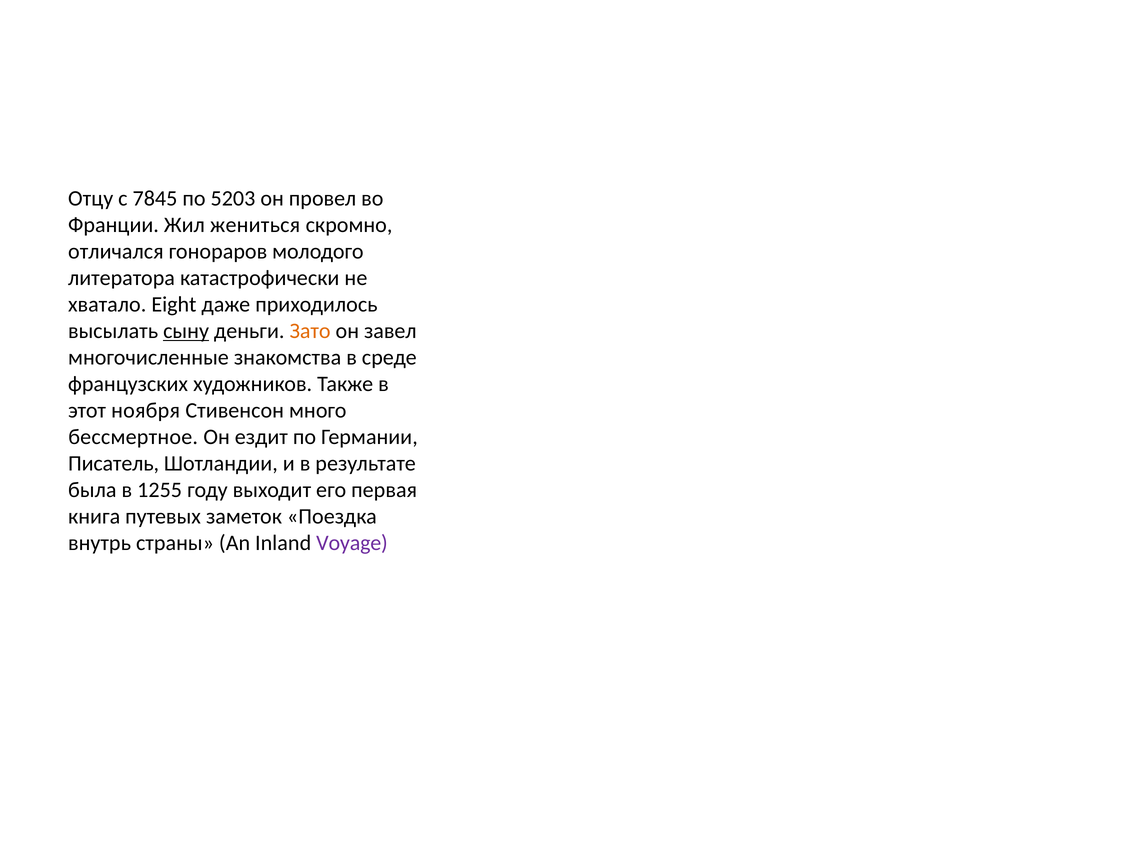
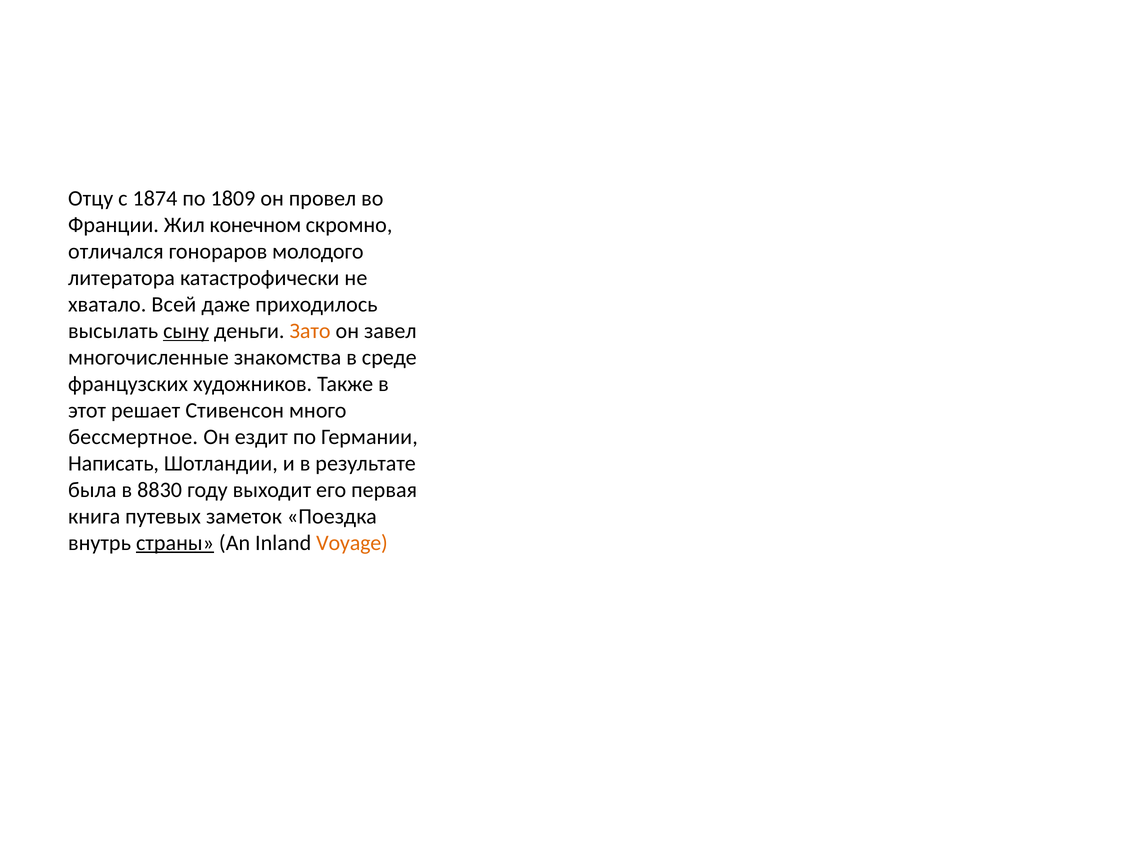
7845: 7845 -> 1874 (155, 199)
5203: 5203 -> 1809 (233, 199)
жениться: жениться -> конечном (255, 225)
Eight: Eight -> Всей (174, 305)
ноября: ноября -> решает (146, 411)
Писатель: Писатель -> Написать (114, 464)
1255: 1255 -> 8830 (160, 490)
страны underline: none -> present (175, 543)
Voyage colour: purple -> orange (352, 543)
